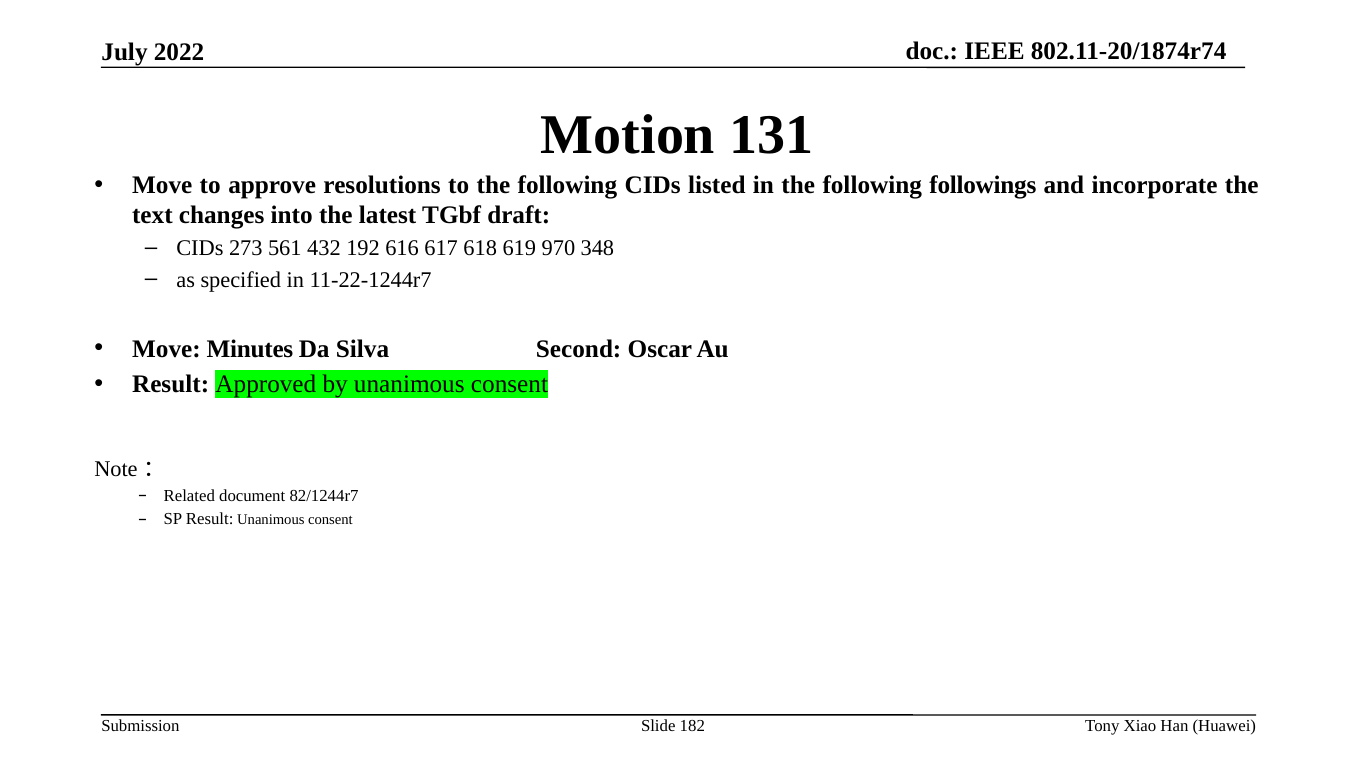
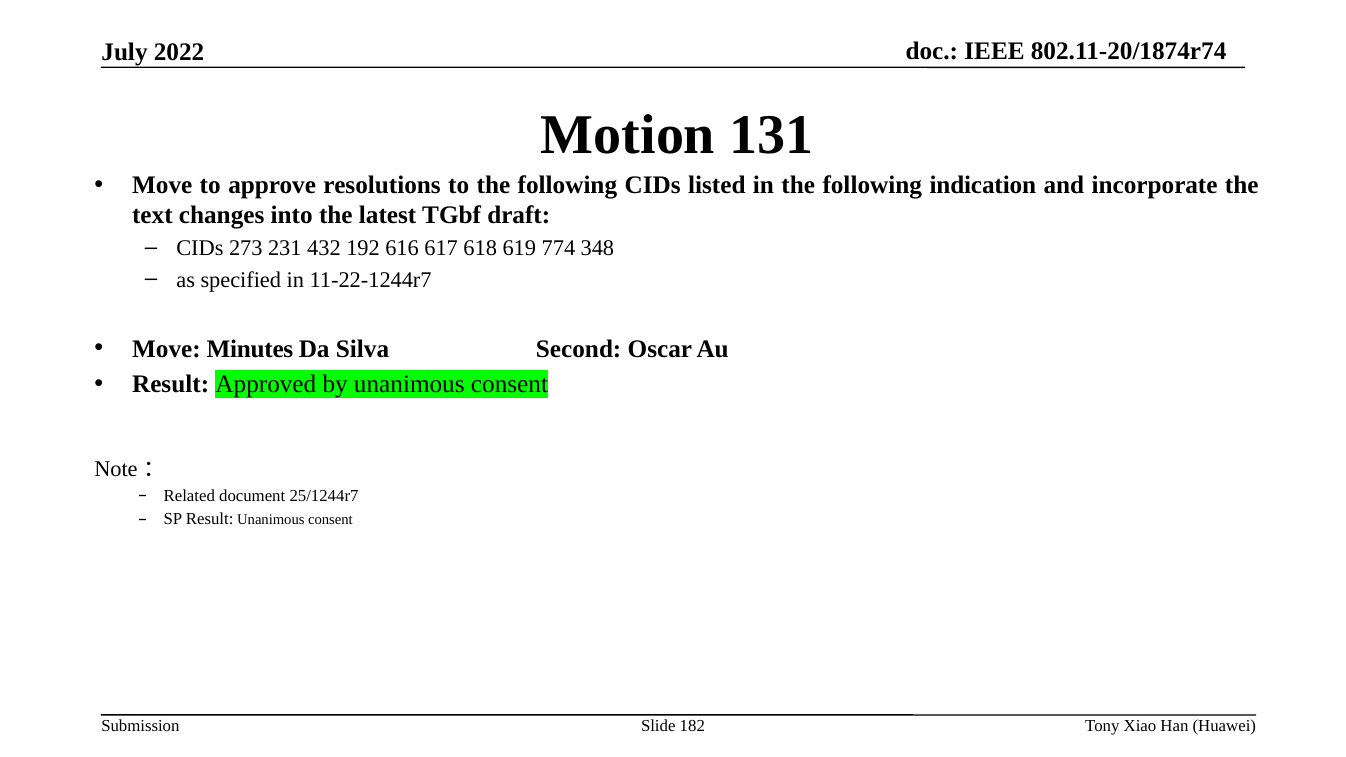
followings: followings -> indication (983, 185)
561: 561 -> 231 (285, 248)
970: 970 -> 774 (558, 248)
82/1244r7: 82/1244r7 -> 25/1244r7 (324, 496)
